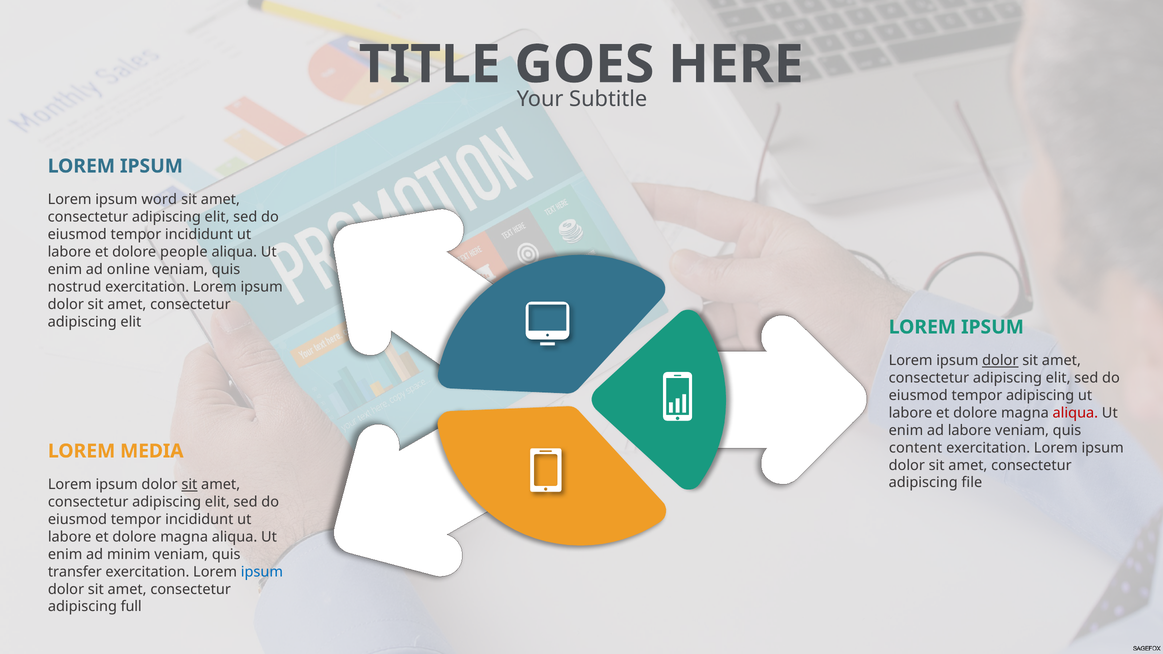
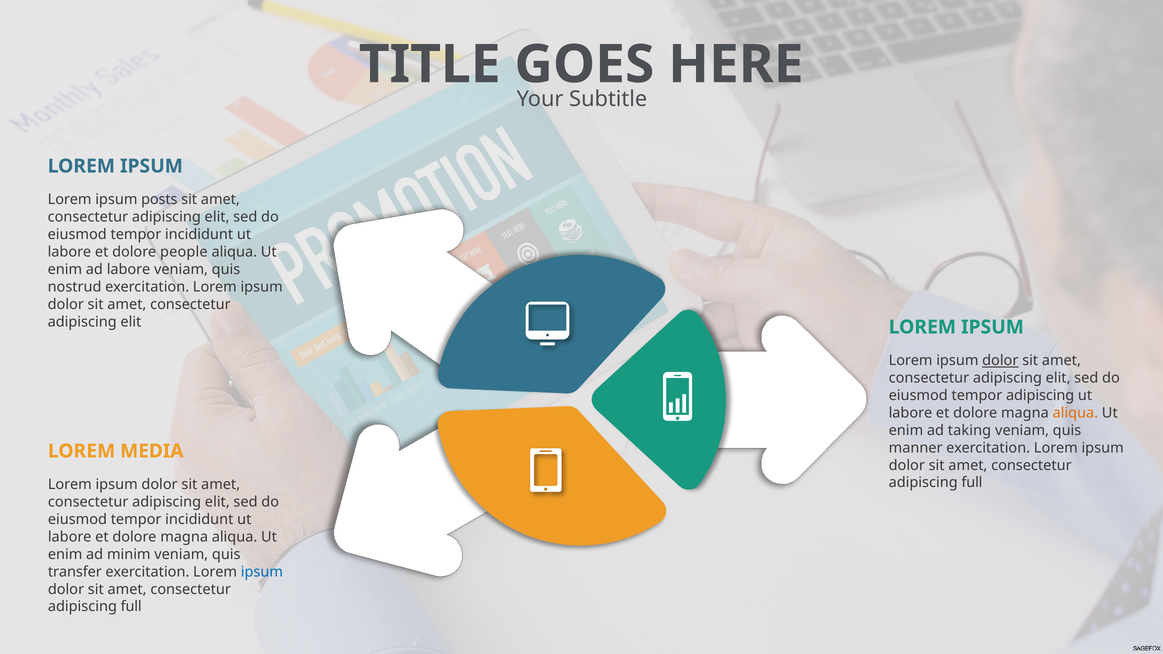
word: word -> posts (159, 200)
ad online: online -> labore (129, 269)
aliqua colour: red -> orange (1075, 413)
ad labore: labore -> taking (969, 431)
content: content -> manner (916, 448)
file: file -> full (972, 483)
sit underline: present -> none (189, 485)
